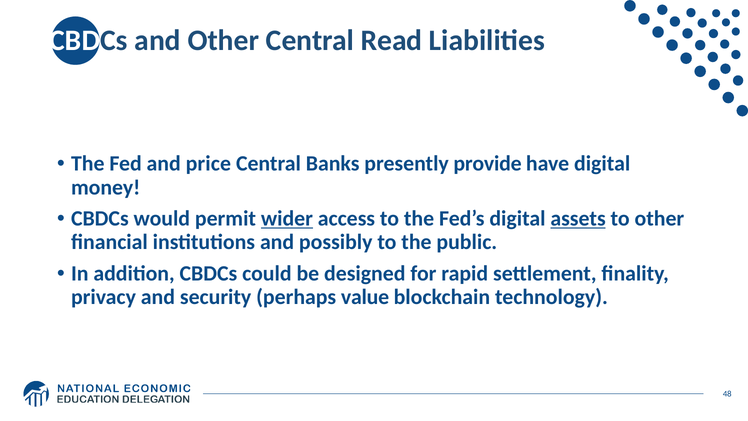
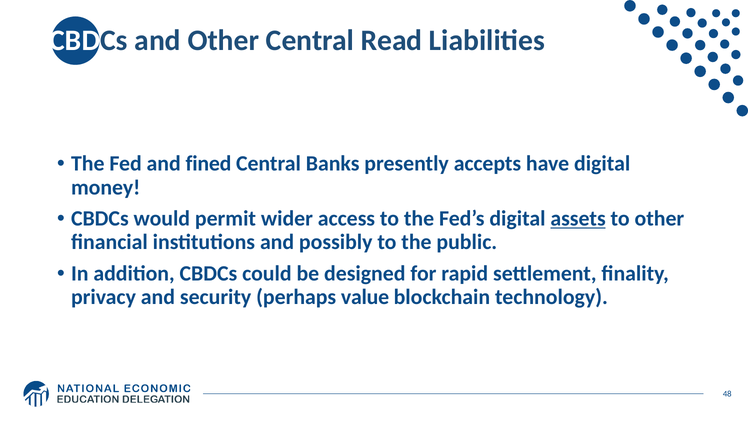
price: price -> fined (208, 164)
provide: provide -> accepts (487, 164)
wider underline: present -> none (287, 219)
